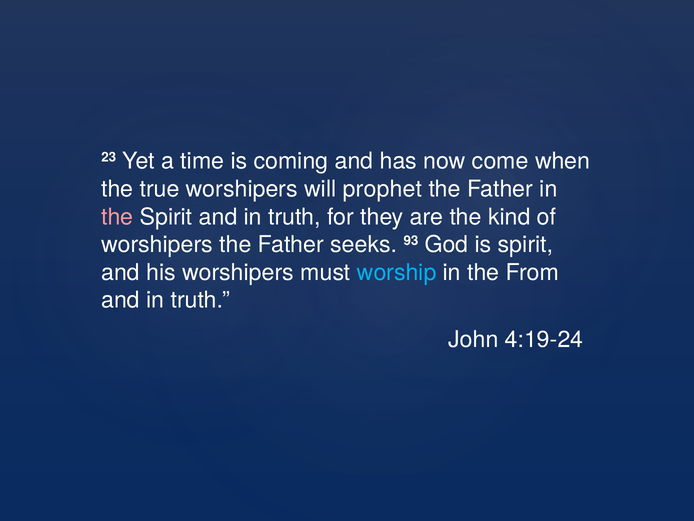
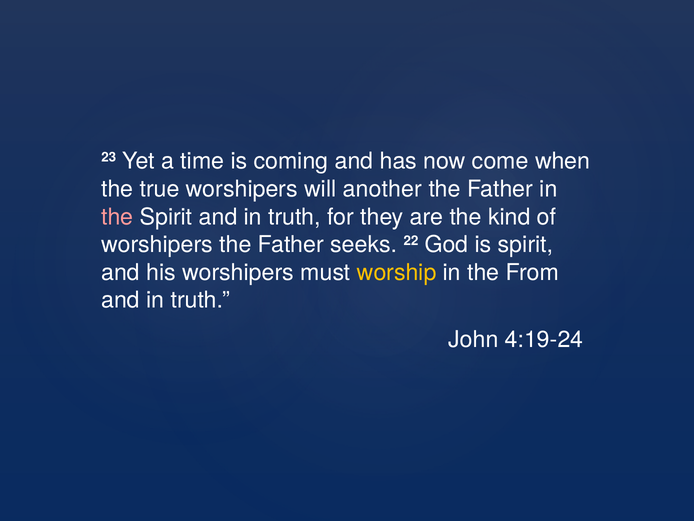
prophet: prophet -> another (382, 189)
93: 93 -> 22 (411, 241)
worship colour: light blue -> yellow (397, 272)
